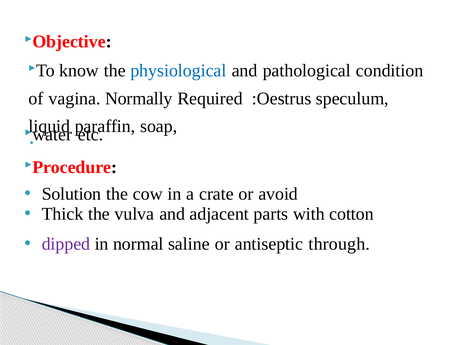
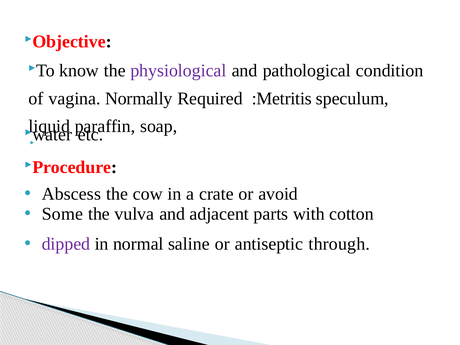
physiological colour: blue -> purple (178, 71)
:Oestrus: :Oestrus -> :Metritis (282, 99)
Solution: Solution -> Abscess (71, 194)
Thick: Thick -> Some (62, 214)
